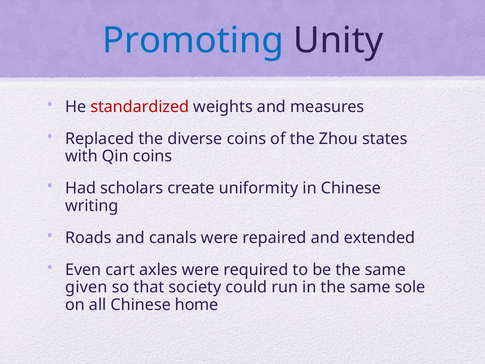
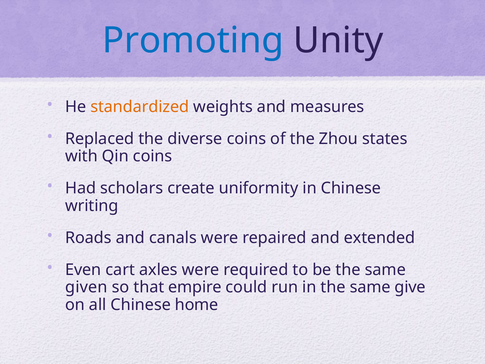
standardized colour: red -> orange (140, 107)
society: society -> empire (195, 287)
sole: sole -> give (410, 287)
